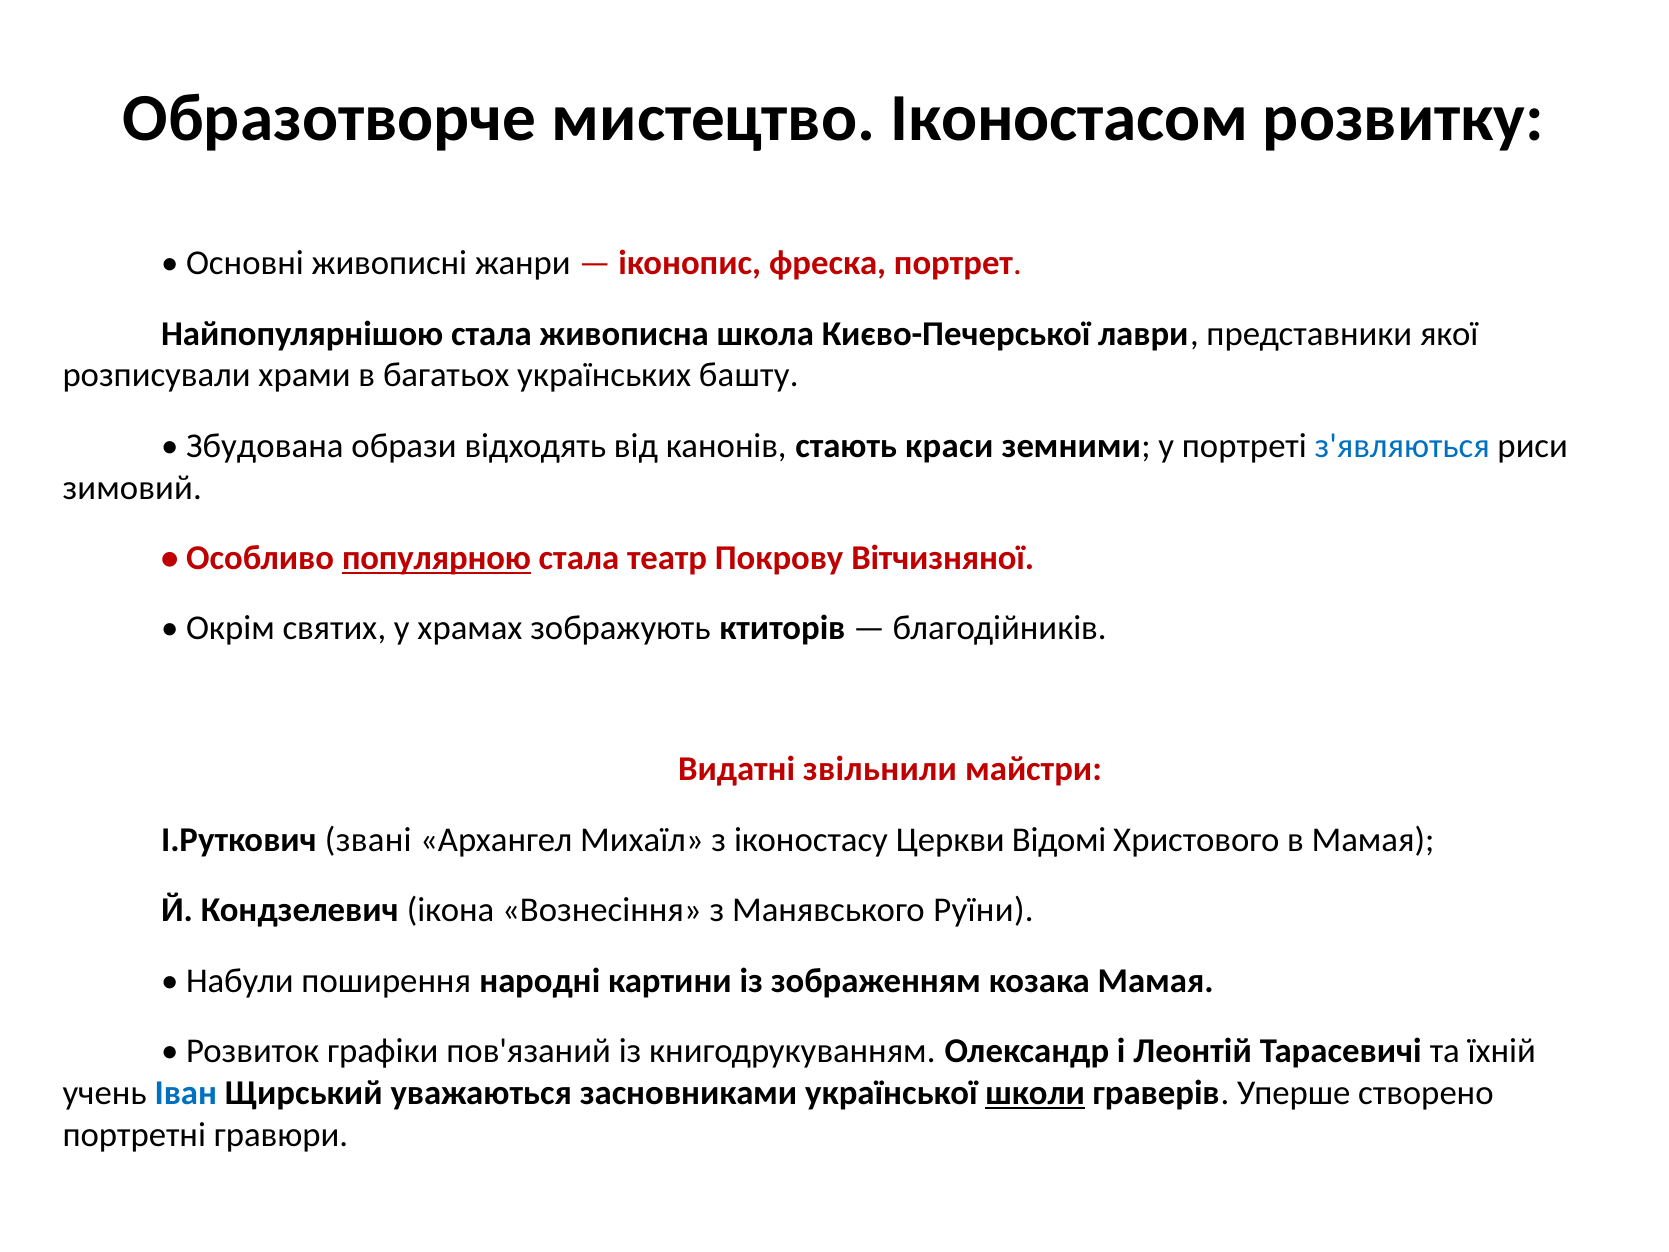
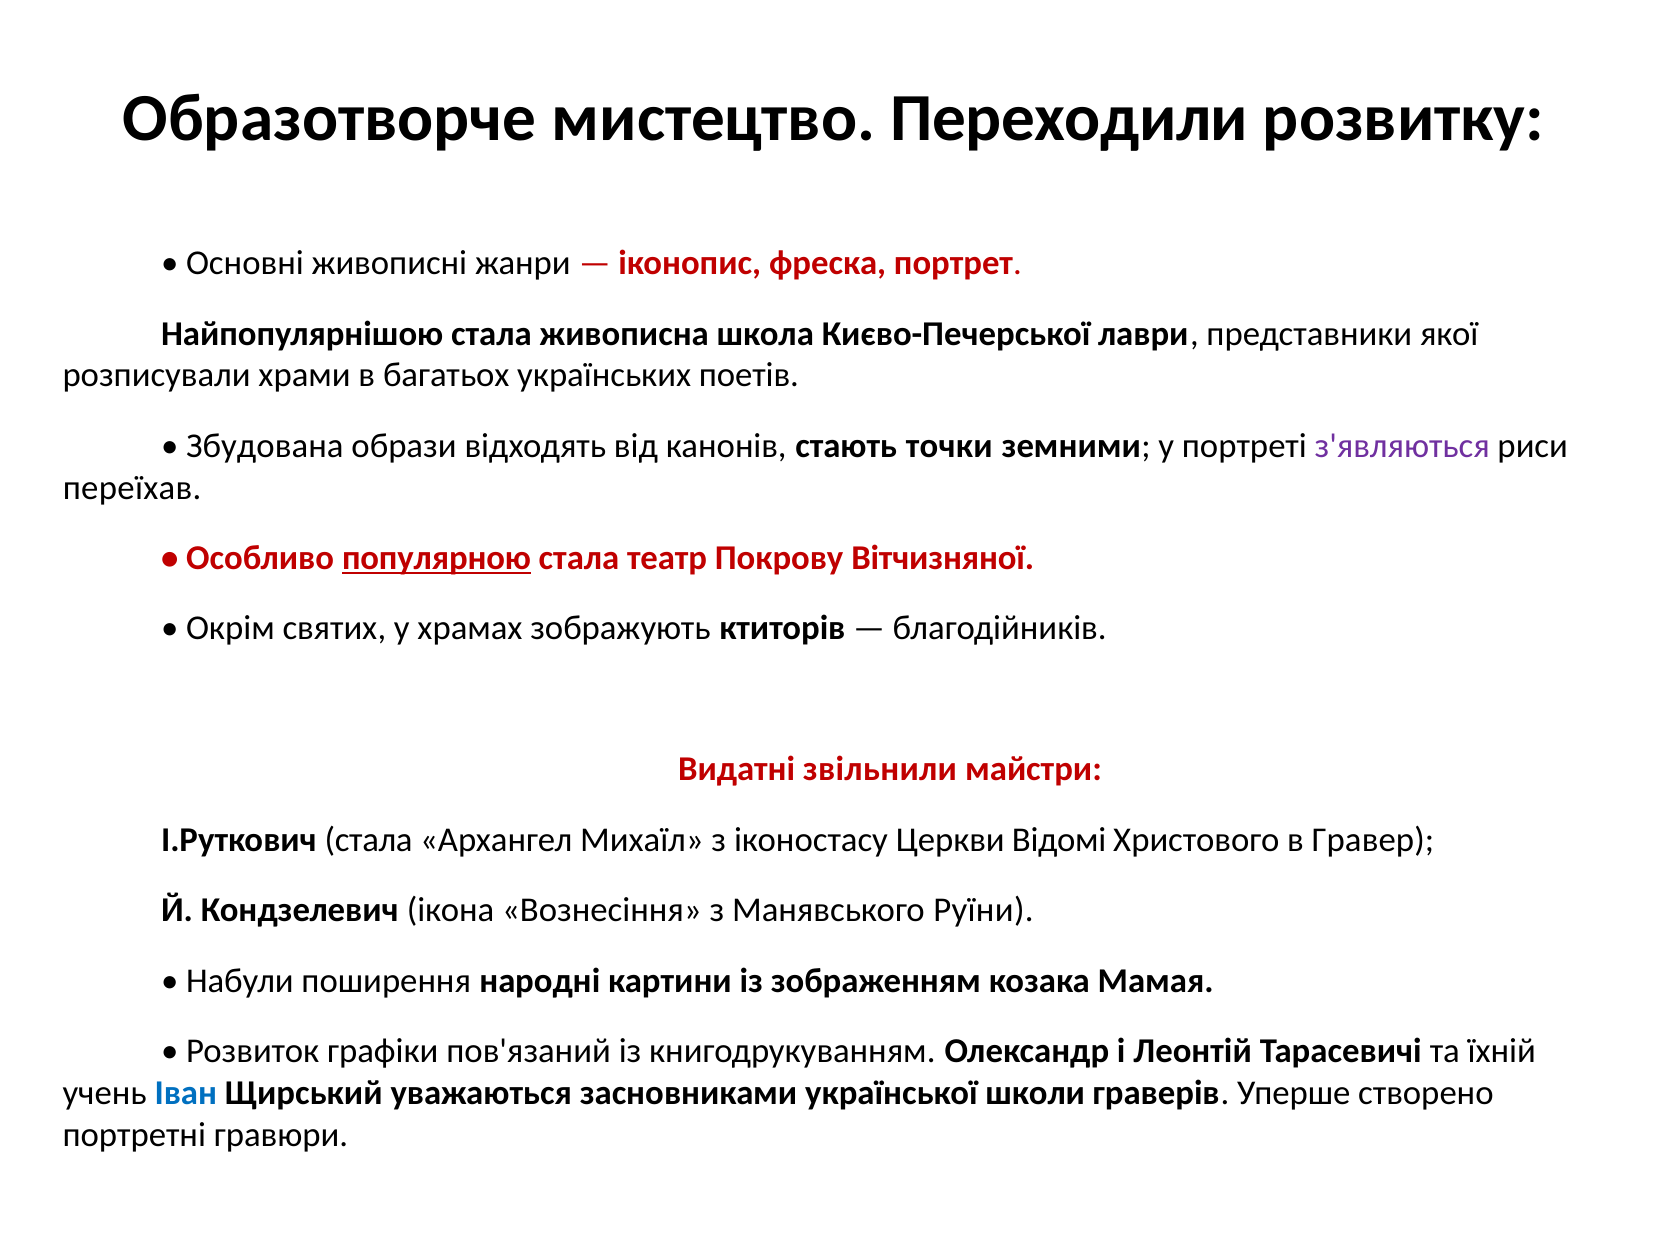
Іконостасом: Іконостасом -> Переходили (1069, 119)
башту: башту -> поетів (749, 375)
краси: краси -> точки (949, 446)
з'являються colour: blue -> purple (1402, 446)
зимовий: зимовий -> переїхав (132, 488)
І.Руткович звані: звані -> стала (369, 840)
в Мамая: Мамая -> Гравер (1373, 840)
школи underline: present -> none (1035, 1093)
